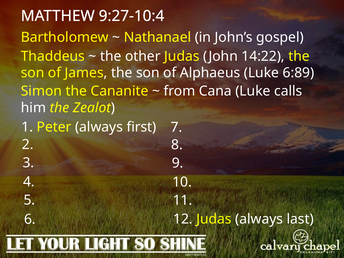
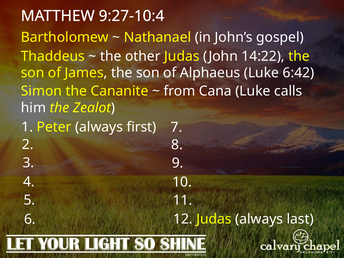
6:89: 6:89 -> 6:42 (298, 73)
